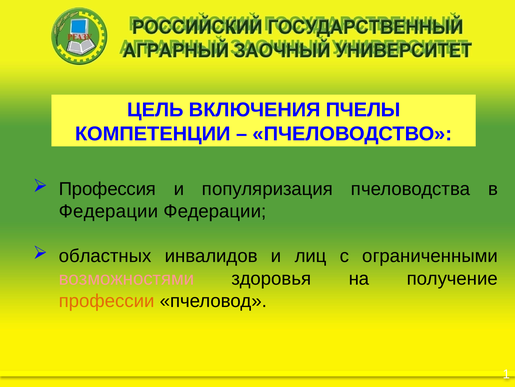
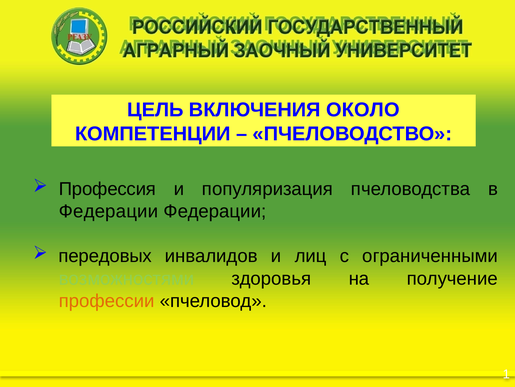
ПЧЕЛЫ: ПЧЕЛЫ -> ОКОЛО (363, 110)
областных: областных -> передовых (105, 256)
возможностями colour: pink -> light green (126, 278)
